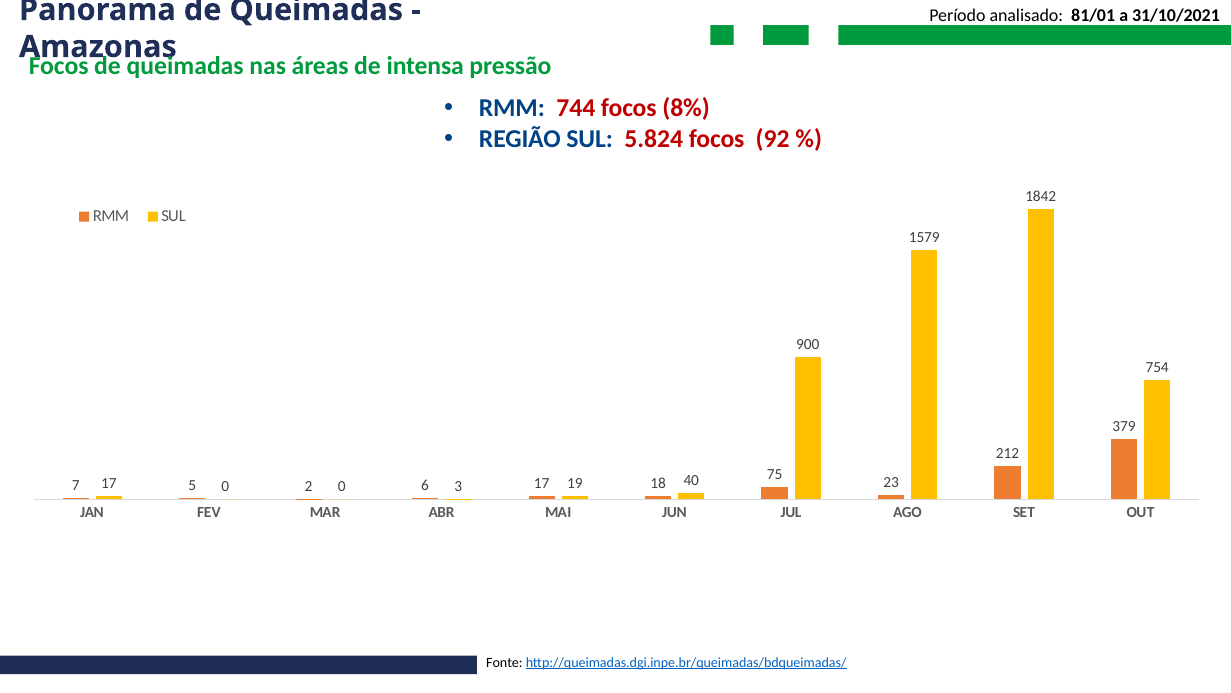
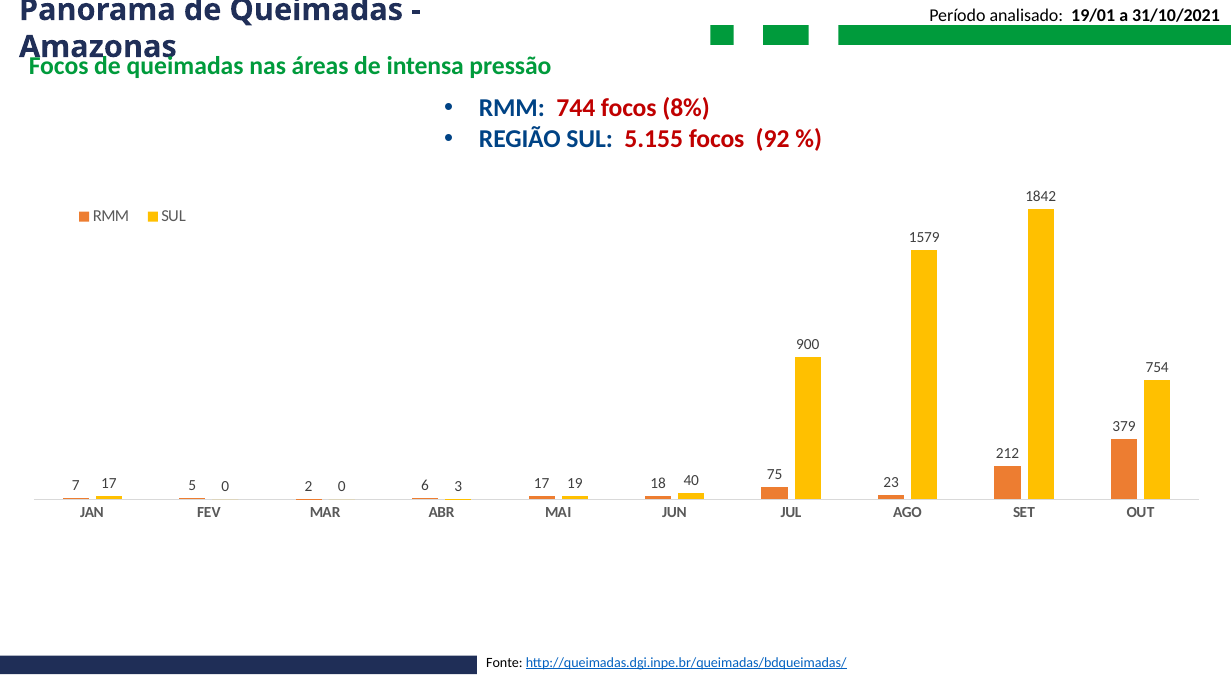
81/01: 81/01 -> 19/01 (1093, 15)
5.824: 5.824 -> 5.155 (654, 139)
